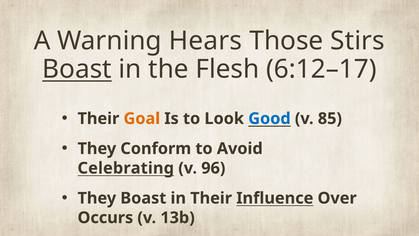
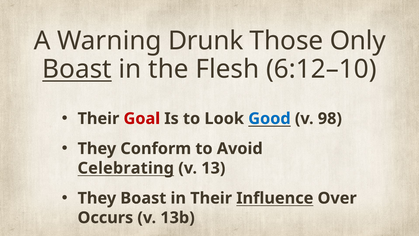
Hears: Hears -> Drunk (206, 41)
Stirs: Stirs -> Only (358, 41)
6:12–17: 6:12–17 -> 6:12–10 (321, 69)
Goal colour: orange -> red (142, 118)
85: 85 -> 98 (330, 118)
96: 96 -> 13 (213, 168)
